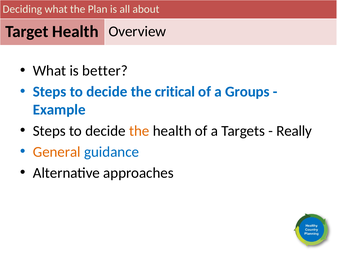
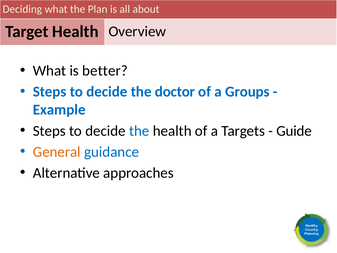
critical: critical -> doctor (175, 92)
the colour: orange -> blue (139, 131)
Really: Really -> Guide (294, 131)
